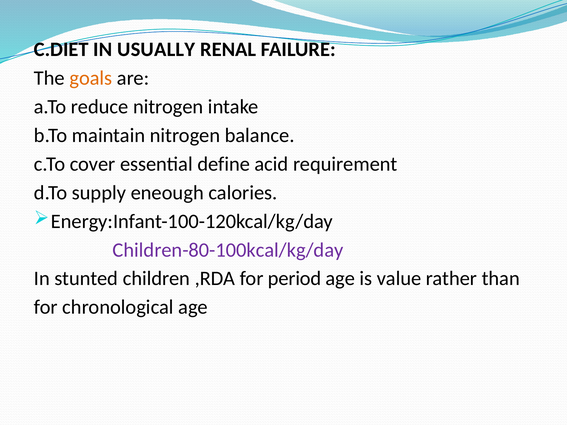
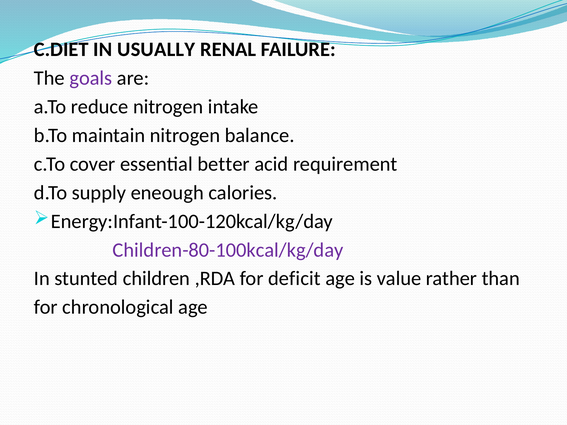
goals colour: orange -> purple (91, 78)
define: define -> better (224, 164)
period: period -> deficit (294, 279)
